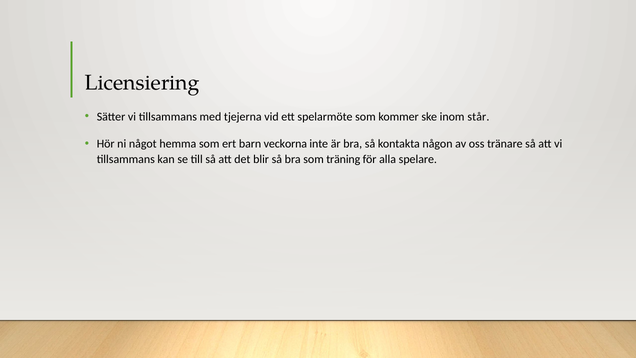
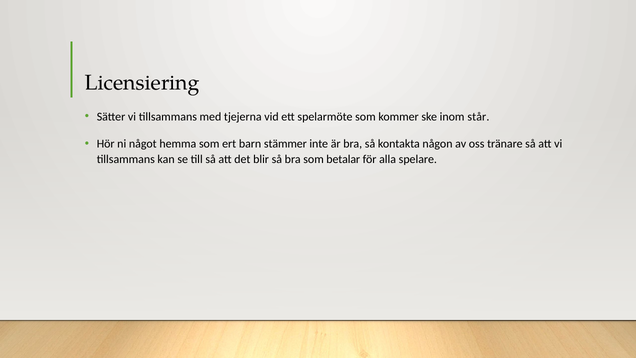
veckorna: veckorna -> stämmer (285, 144)
träning: träning -> betalar (343, 159)
